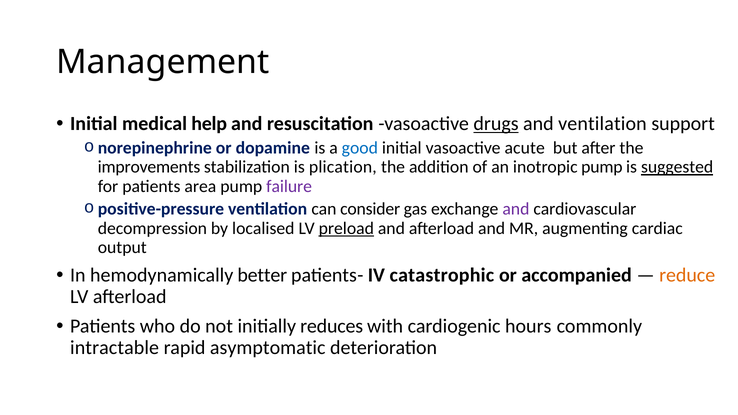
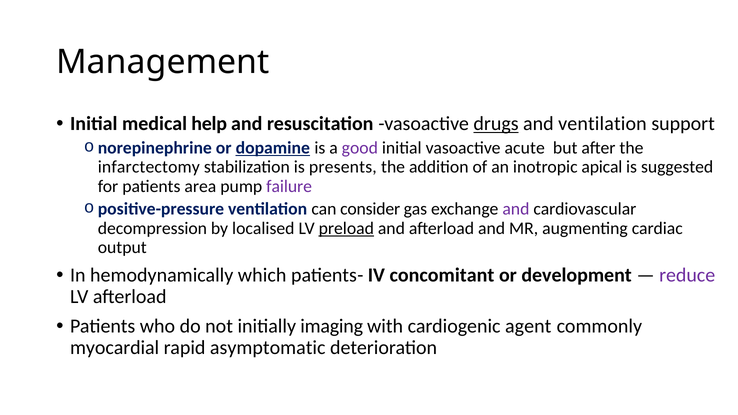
dopamine underline: none -> present (273, 148)
good colour: blue -> purple (360, 148)
improvements: improvements -> infarctectomy (149, 167)
plication: plication -> presents (343, 167)
inotropic pump: pump -> apical (602, 167)
suggested underline: present -> none (677, 167)
better: better -> which (262, 275)
catastrophic: catastrophic -> concomitant (442, 275)
accompanied: accompanied -> development (577, 275)
reduce colour: orange -> purple (687, 275)
reduces: reduces -> imaging (332, 326)
hours: hours -> agent (528, 326)
intractable: intractable -> myocardial (115, 348)
